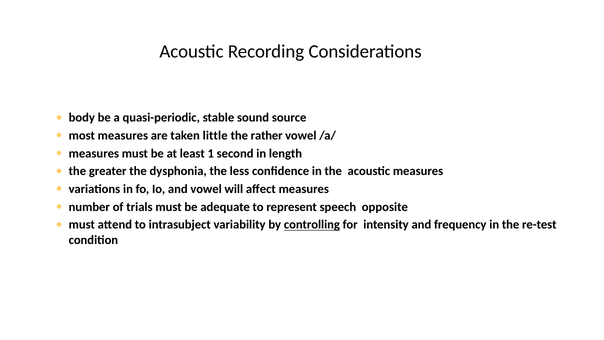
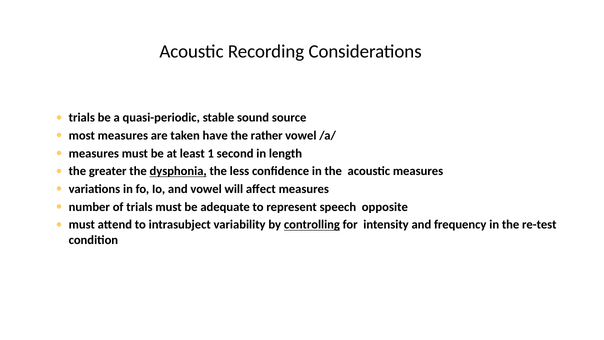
body: body -> trials (82, 118)
little: little -> have (215, 135)
dysphonia underline: none -> present (178, 171)
